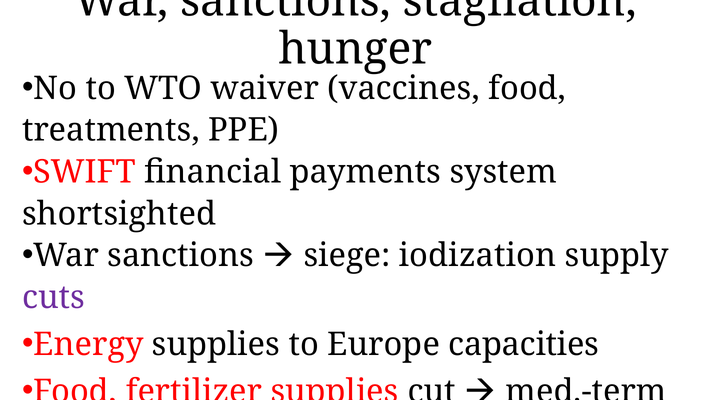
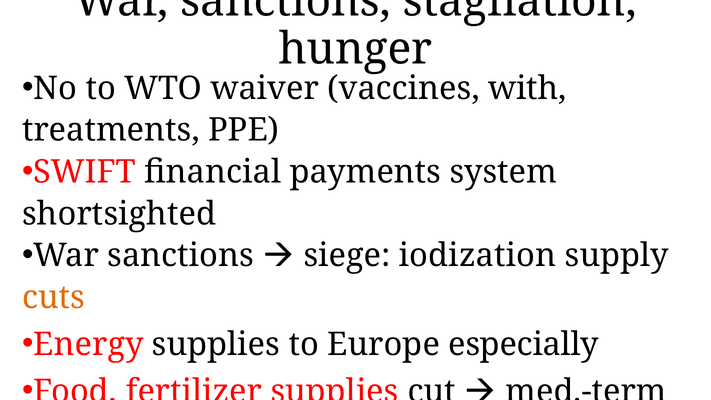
vaccines food: food -> with (527, 88)
cuts colour: purple -> orange (54, 297)
capacities: capacities -> especially (524, 344)
